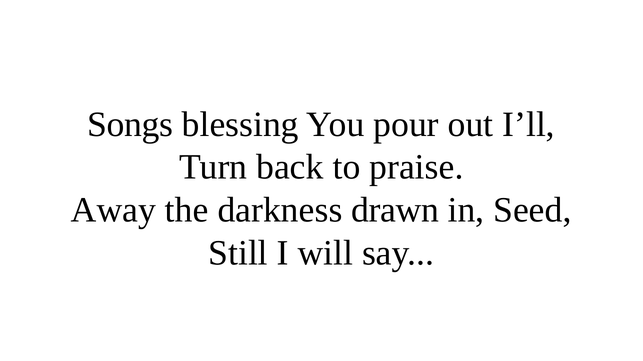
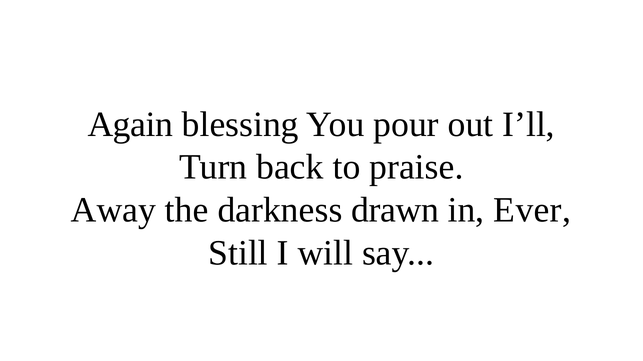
Songs: Songs -> Again (130, 125)
Seed: Seed -> Ever (532, 210)
